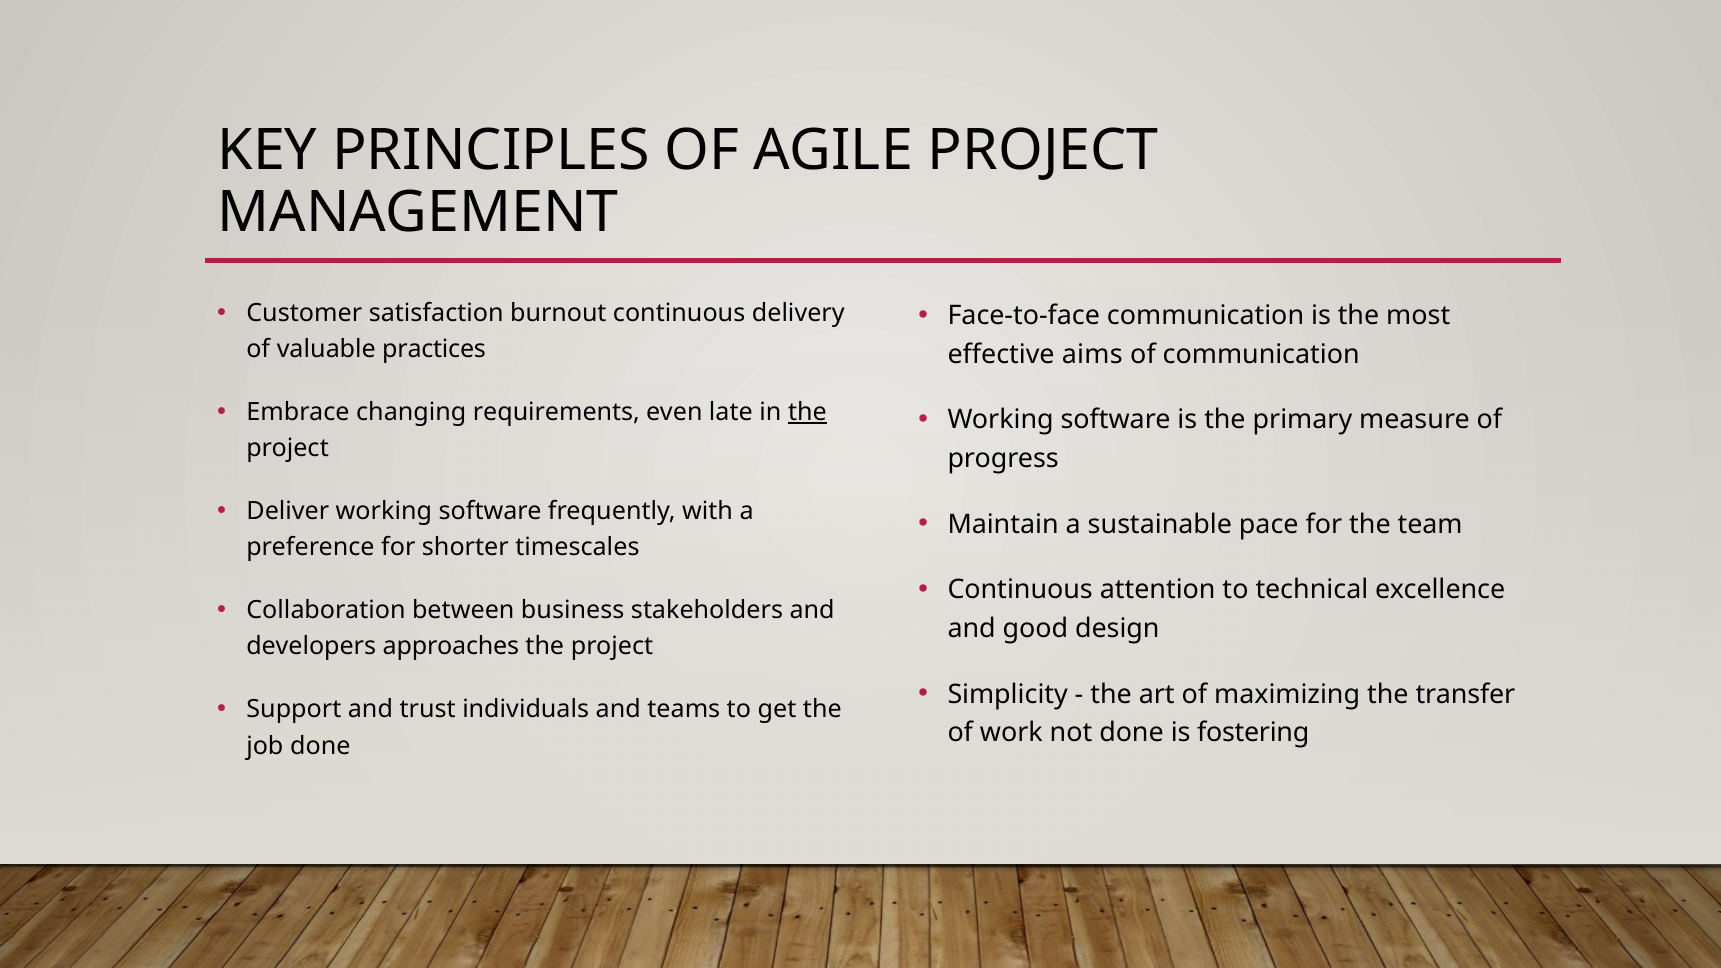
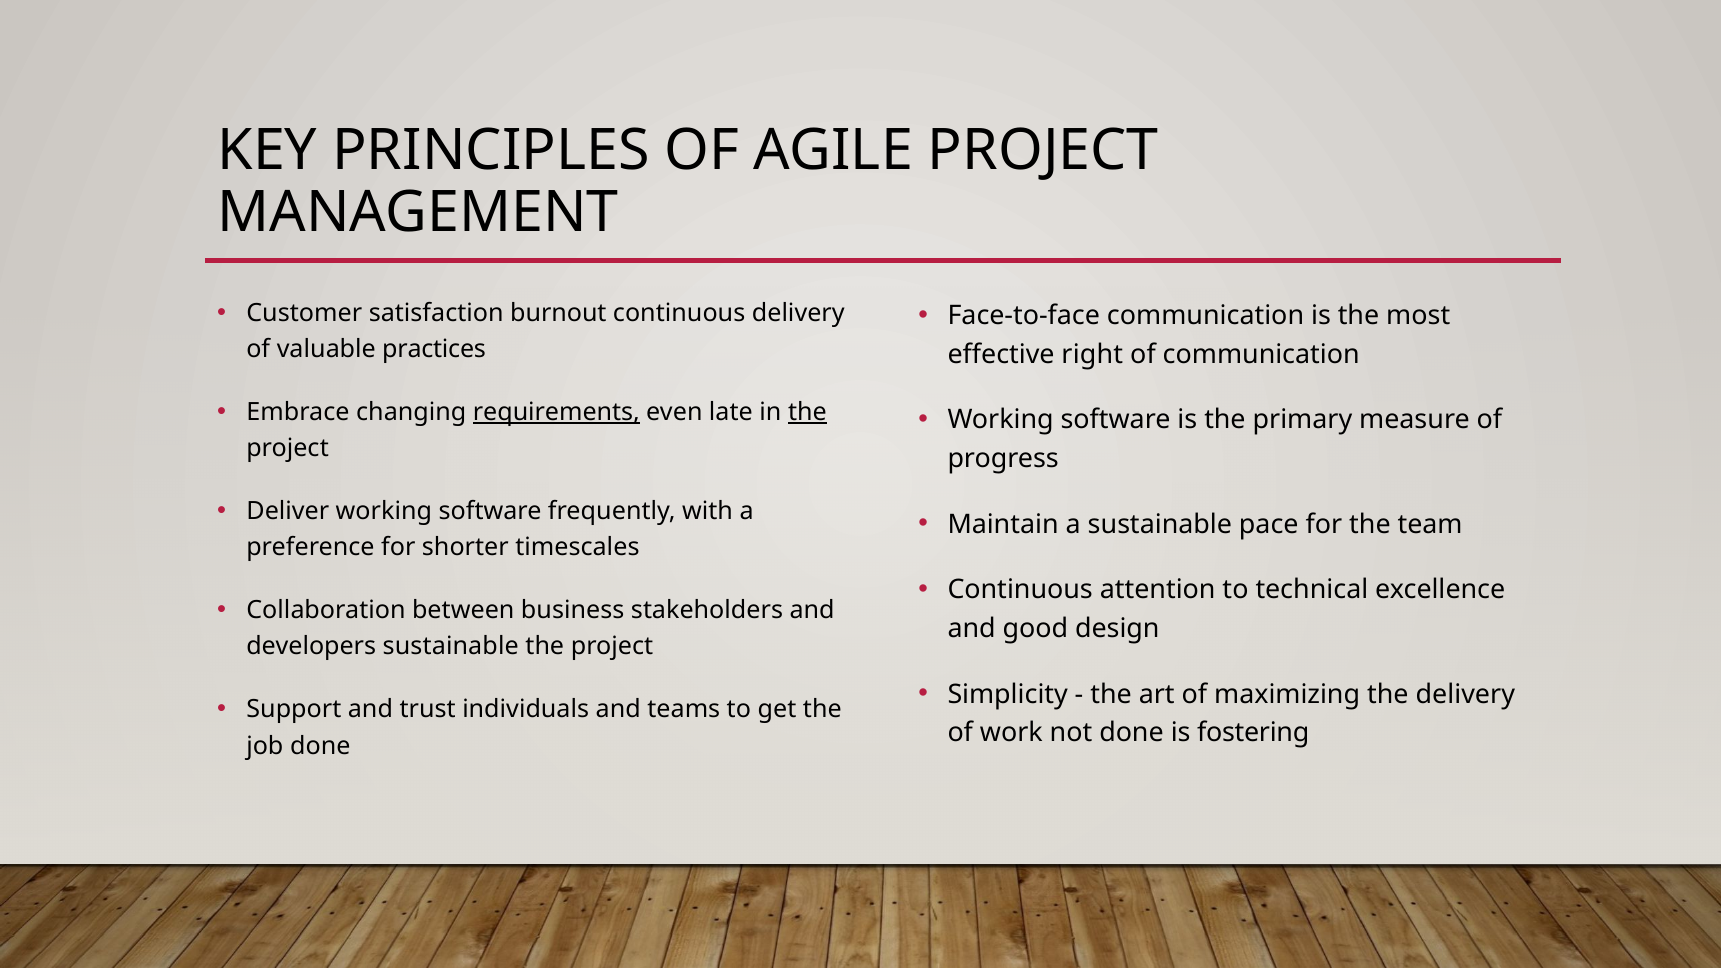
aims: aims -> right (1092, 354)
requirements underline: none -> present (556, 412)
developers approaches: approaches -> sustainable (451, 647)
the transfer: transfer -> delivery (1465, 694)
